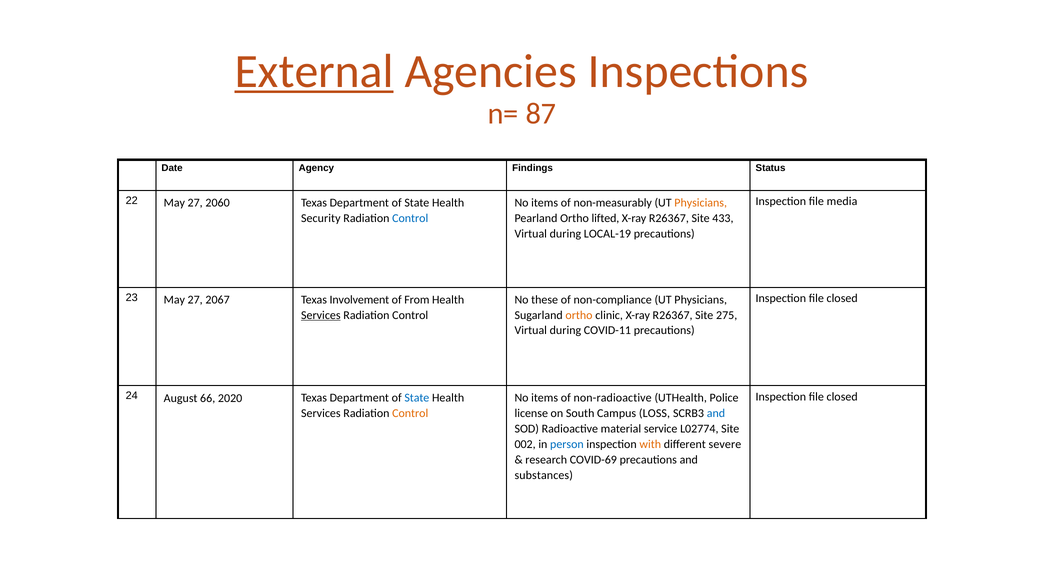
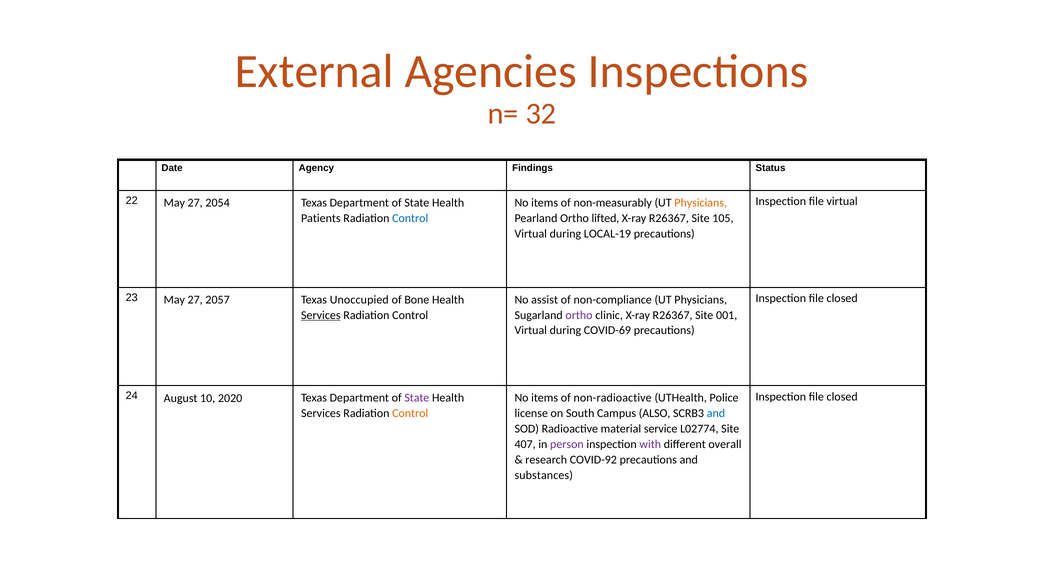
External underline: present -> none (314, 71)
87: 87 -> 32 (541, 114)
2060: 2060 -> 2054 (218, 203)
file media: media -> virtual (842, 202)
Security: Security -> Patients (321, 218)
433: 433 -> 105 (723, 218)
2067: 2067 -> 2057 (218, 300)
Involvement: Involvement -> Unoccupied (359, 300)
From: From -> Bone (417, 300)
these: these -> assist (545, 300)
ortho colour: orange -> purple (579, 315)
275: 275 -> 001 (727, 315)
COVID-11: COVID-11 -> COVID-69 (607, 331)
66: 66 -> 10 (208, 398)
State colour: blue -> purple (417, 398)
LOSS: LOSS -> ALSO (655, 413)
002: 002 -> 407 (525, 444)
person colour: blue -> purple (567, 444)
with colour: orange -> purple (650, 444)
severe: severe -> overall (725, 444)
COVID-69: COVID-69 -> COVID-92 (593, 460)
